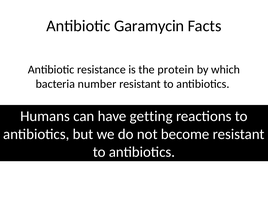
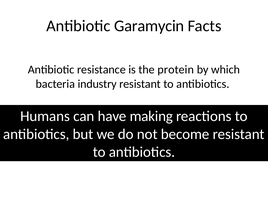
number: number -> industry (97, 84)
getting: getting -> making (151, 116)
